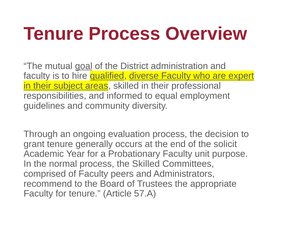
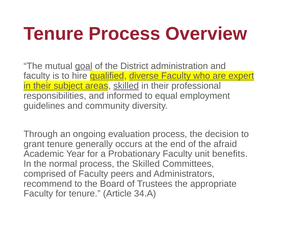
skilled underline: none -> present (126, 86)
solicit: solicit -> afraid (225, 144)
purpose: purpose -> benefits (230, 154)
57.A: 57.A -> 34.A (145, 193)
